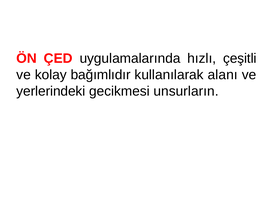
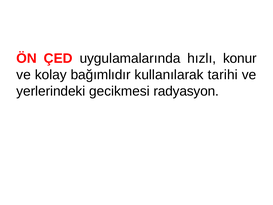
çeşitli: çeşitli -> konur (240, 58)
alanı: alanı -> tarihi (223, 75)
unsurların: unsurların -> radyasyon (186, 91)
